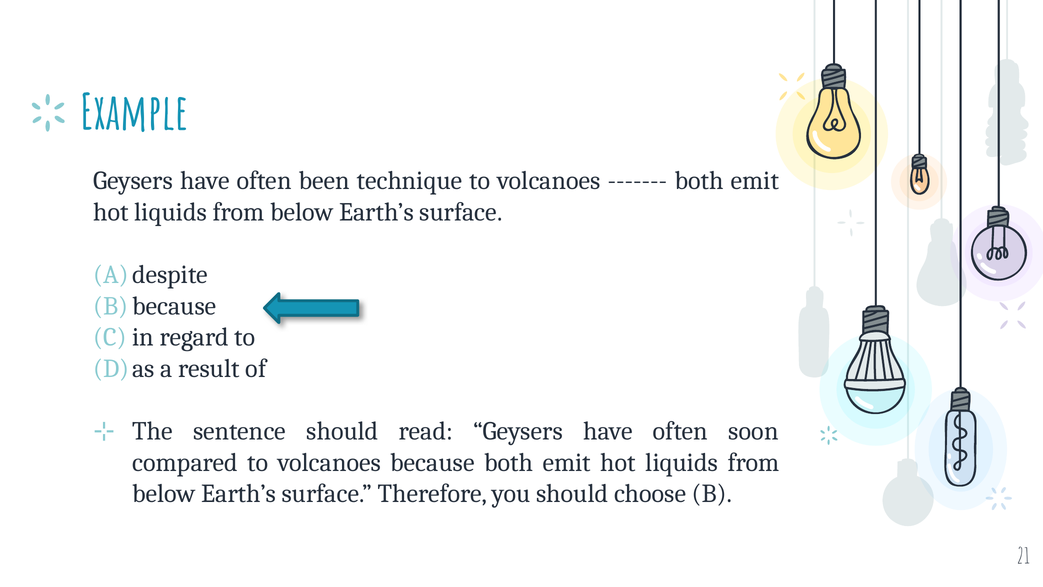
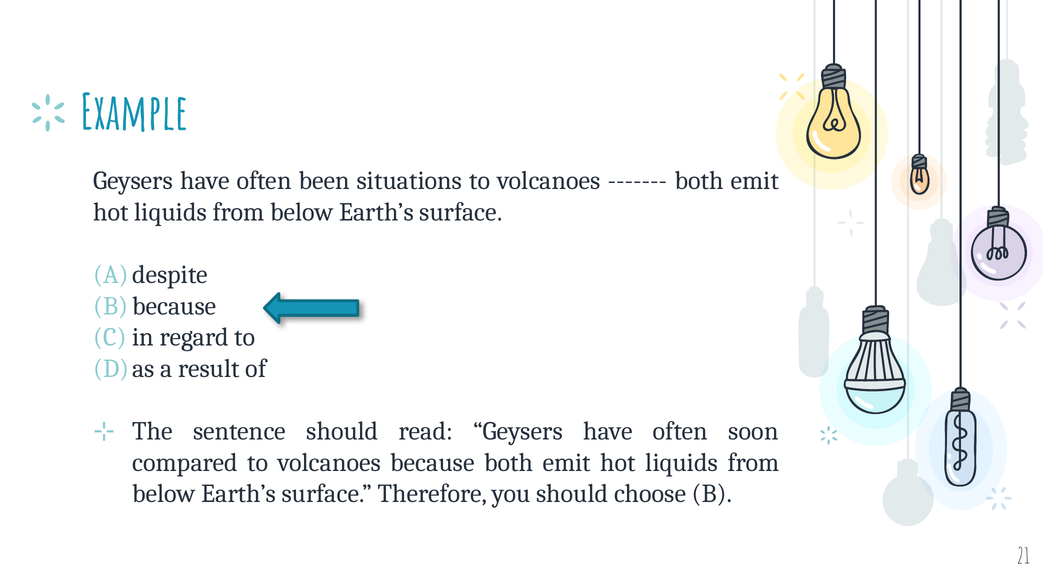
technique: technique -> situations (409, 181)
